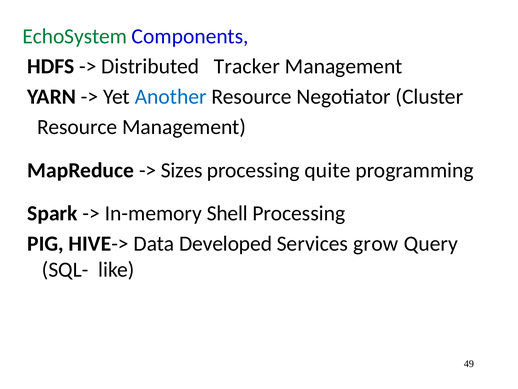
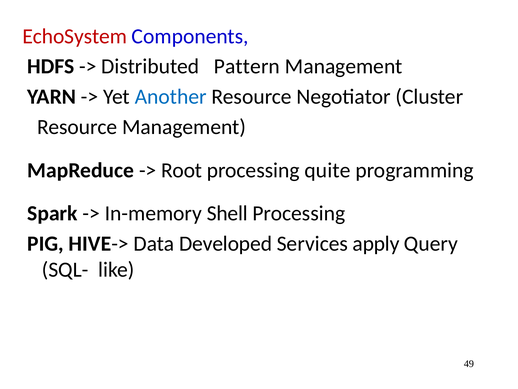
EchoSystem colour: green -> red (75, 36)
Tracker: Tracker -> Pattern (247, 66)
Sizes: Sizes -> Root (182, 170)
grow: grow -> apply (376, 243)
